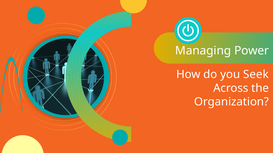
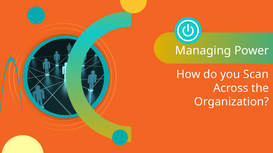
Seek: Seek -> Scan (256, 75)
